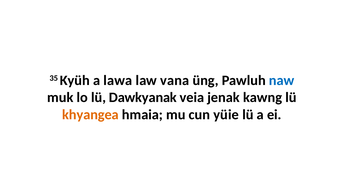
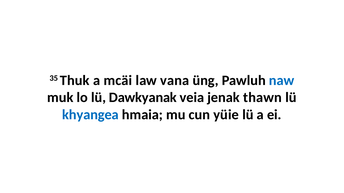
Kyüh: Kyüh -> Thuk (75, 81)
lawa: lawa -> mcäi (118, 81)
kawng: kawng -> thawn (263, 98)
khyangea colour: orange -> blue (90, 115)
